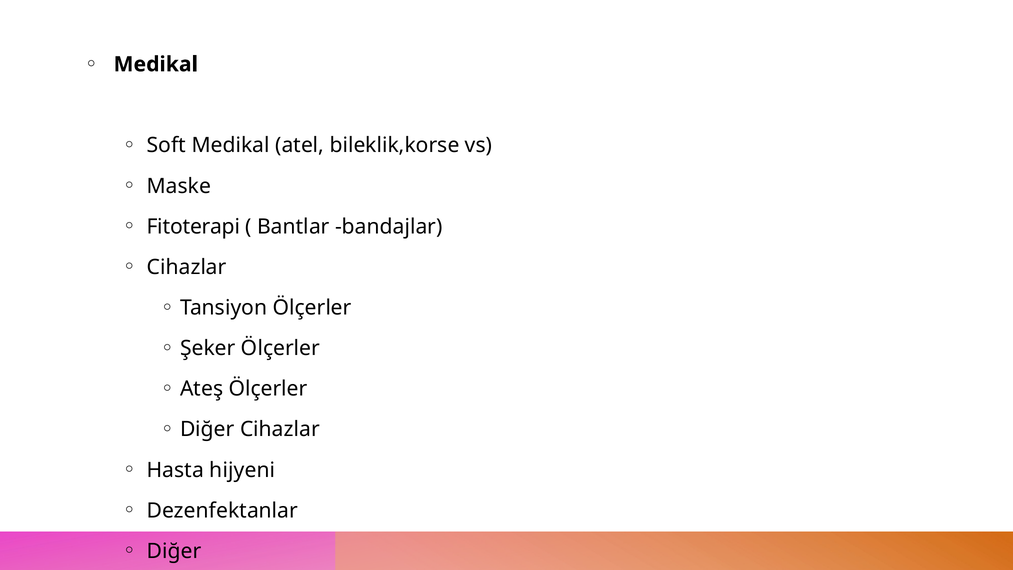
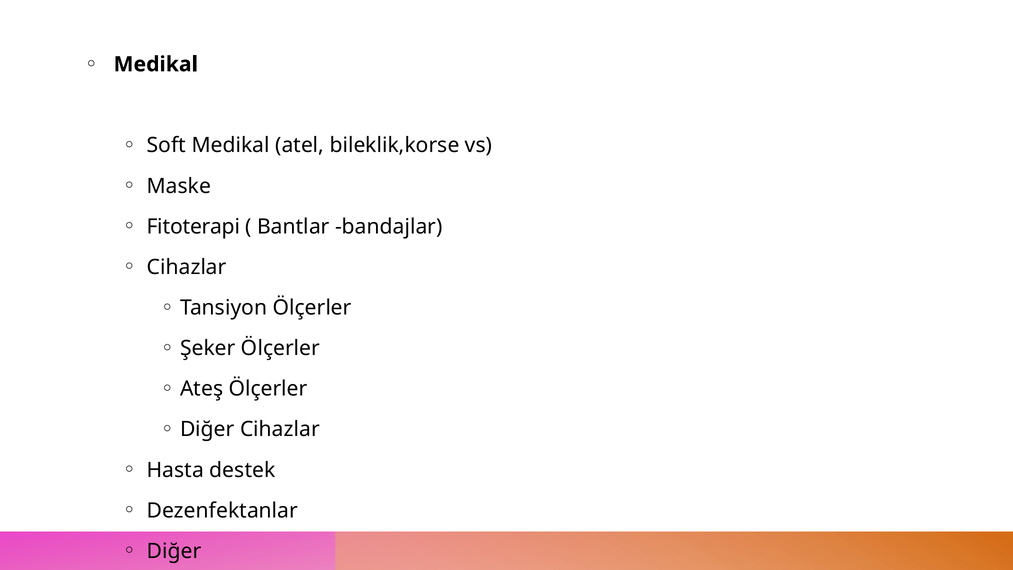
hijyeni: hijyeni -> destek (242, 470)
